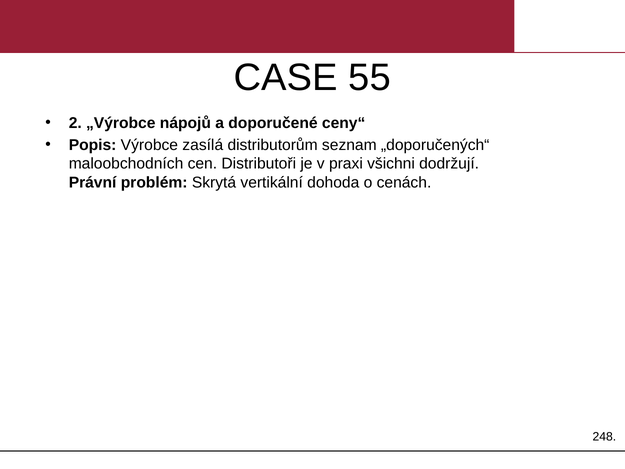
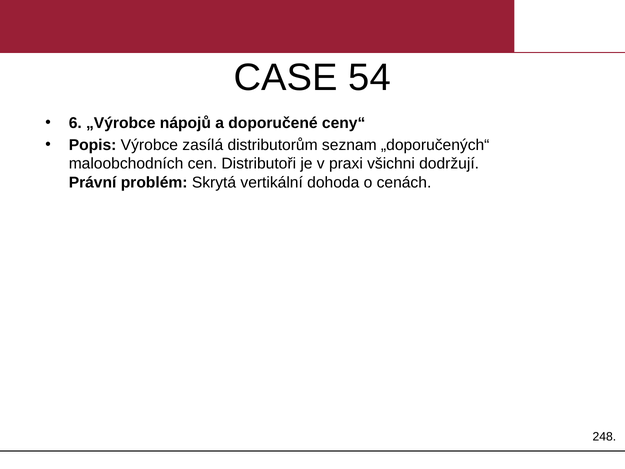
55: 55 -> 54 (370, 78)
2: 2 -> 6 (75, 123)
